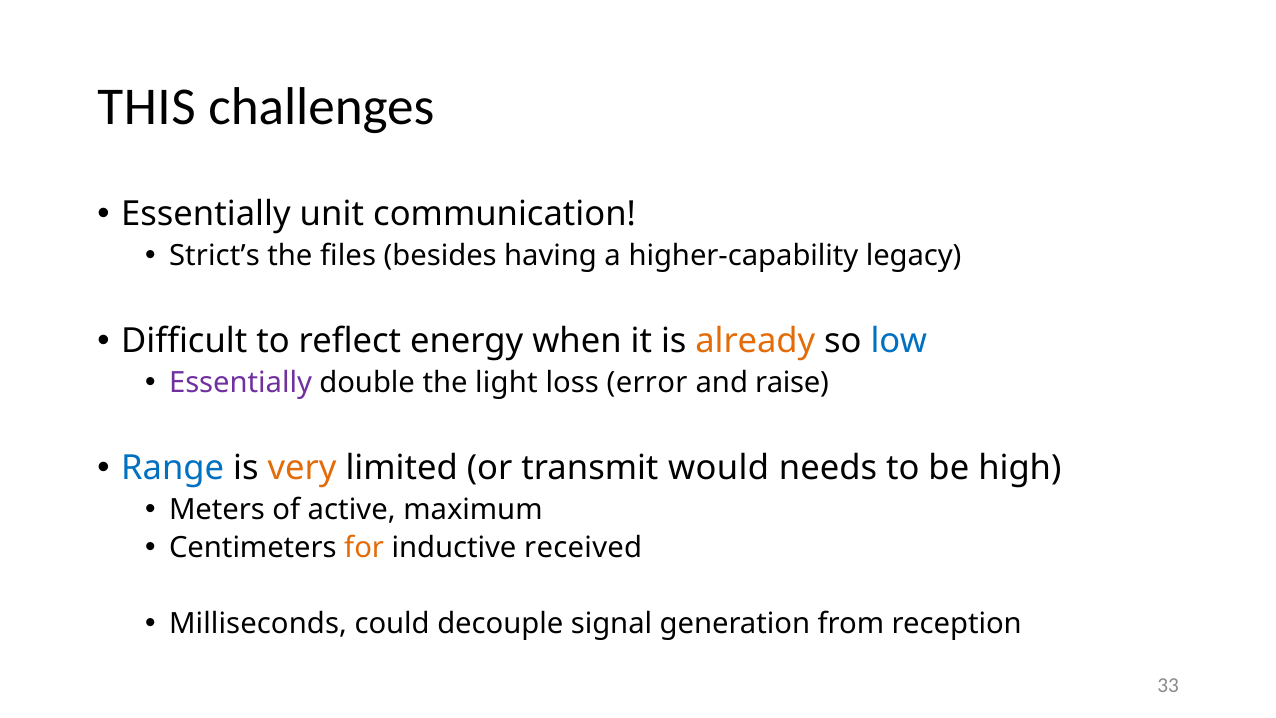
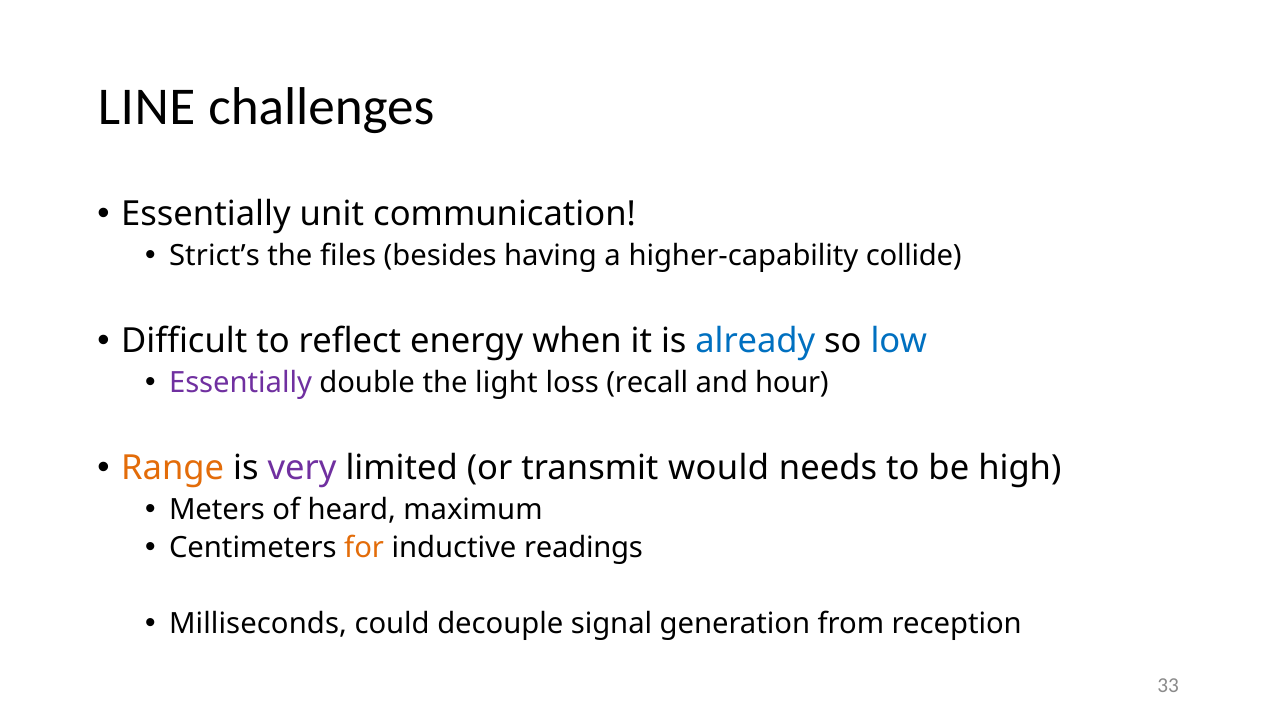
THIS: THIS -> LINE (147, 107)
legacy: legacy -> collide (914, 255)
already colour: orange -> blue (755, 341)
error: error -> recall (647, 382)
raise: raise -> hour (792, 382)
Range colour: blue -> orange (173, 468)
very colour: orange -> purple (302, 468)
active: active -> heard (352, 509)
received: received -> readings (583, 548)
